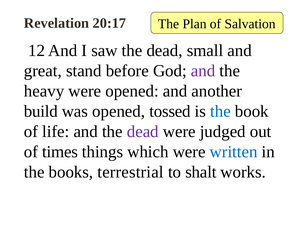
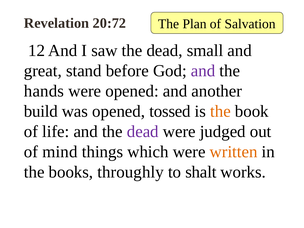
20:17: 20:17 -> 20:72 (109, 23)
heavy: heavy -> hands (44, 91)
the colour: blue -> orange (220, 111)
times: times -> mind (60, 152)
written colour: blue -> orange (234, 152)
terrestrial: terrestrial -> throughly (131, 172)
